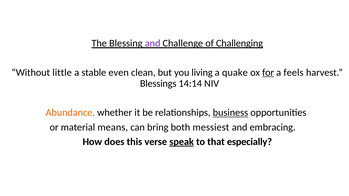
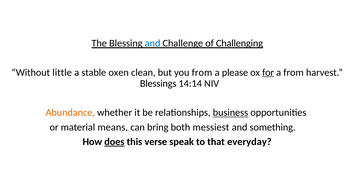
and colour: purple -> blue (153, 43)
even: even -> oxen (119, 73)
you living: living -> from (202, 73)
quake: quake -> please (235, 73)
a feels: feels -> from (294, 73)
embracing: embracing -> something (273, 127)
does underline: none -> present (114, 142)
speak underline: present -> none (182, 142)
especially: especially -> everyday (249, 142)
